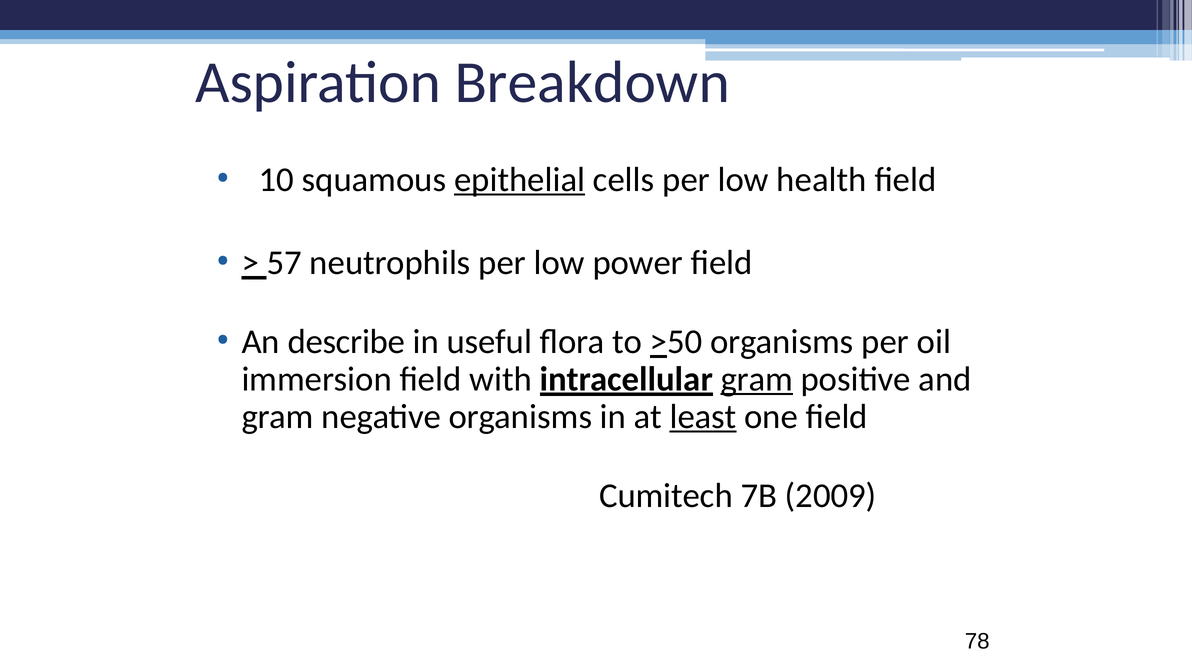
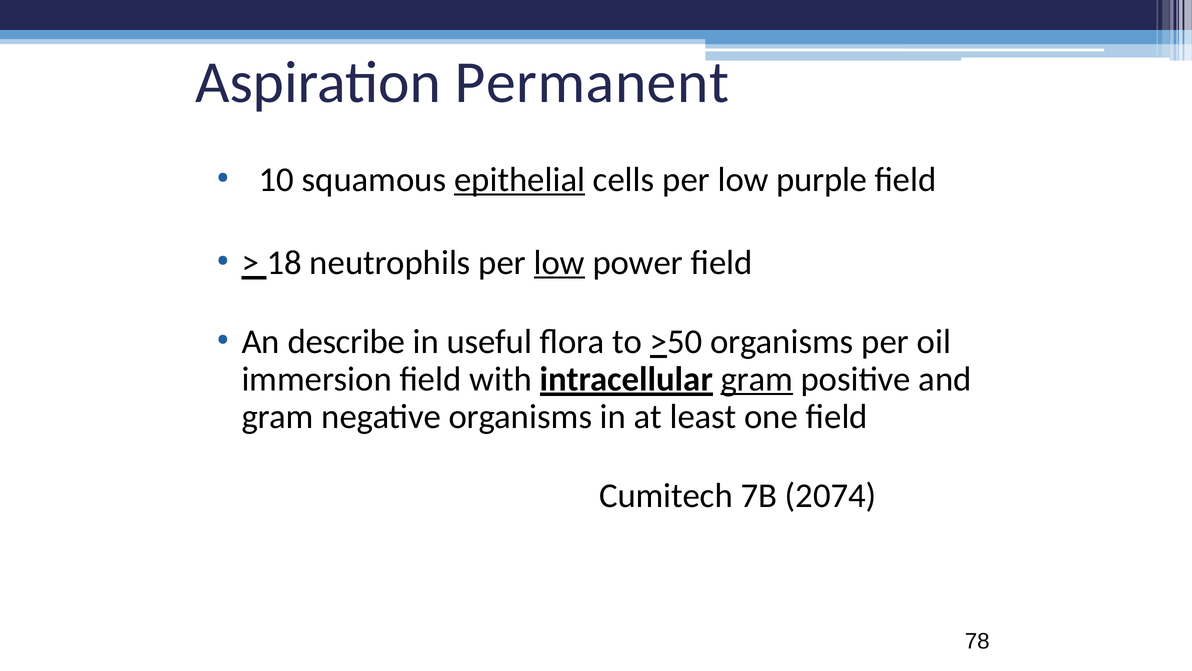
Breakdown: Breakdown -> Permanent (592, 82)
health: health -> purple (822, 179)
57: 57 -> 18 (284, 262)
low underline: none -> present (559, 262)
least underline: present -> none (703, 416)
2009: 2009 -> 2074 (831, 495)
